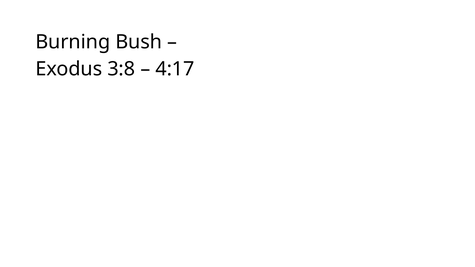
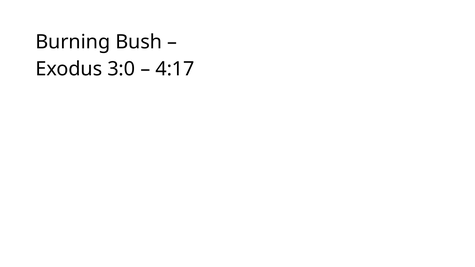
3:8: 3:8 -> 3:0 (121, 69)
